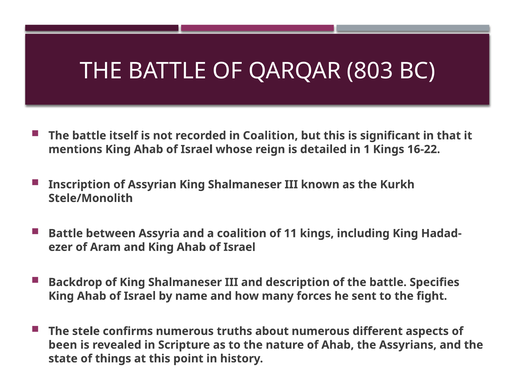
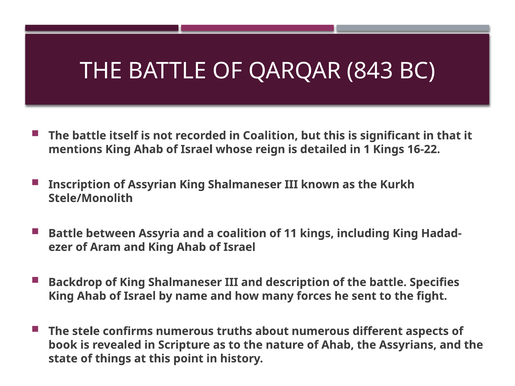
803: 803 -> 843 (370, 71)
been: been -> book (63, 345)
